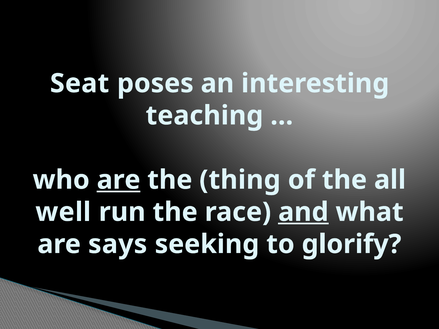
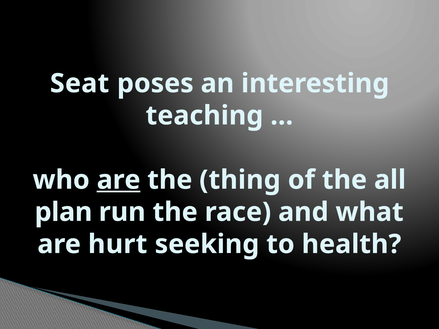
well: well -> plan (64, 212)
and underline: present -> none (303, 212)
says: says -> hurt (118, 244)
glorify: glorify -> health (351, 244)
